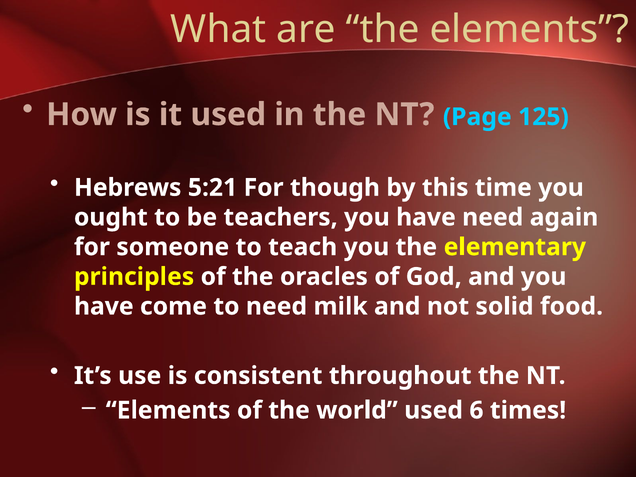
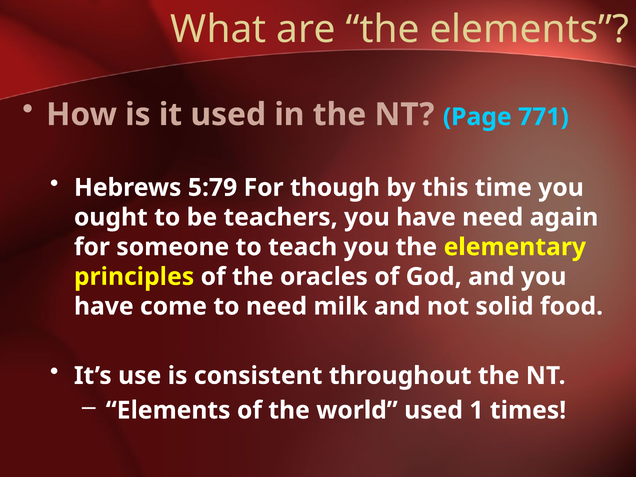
125: 125 -> 771 (543, 117)
5:21: 5:21 -> 5:79 (213, 188)
6: 6 -> 1 (476, 410)
